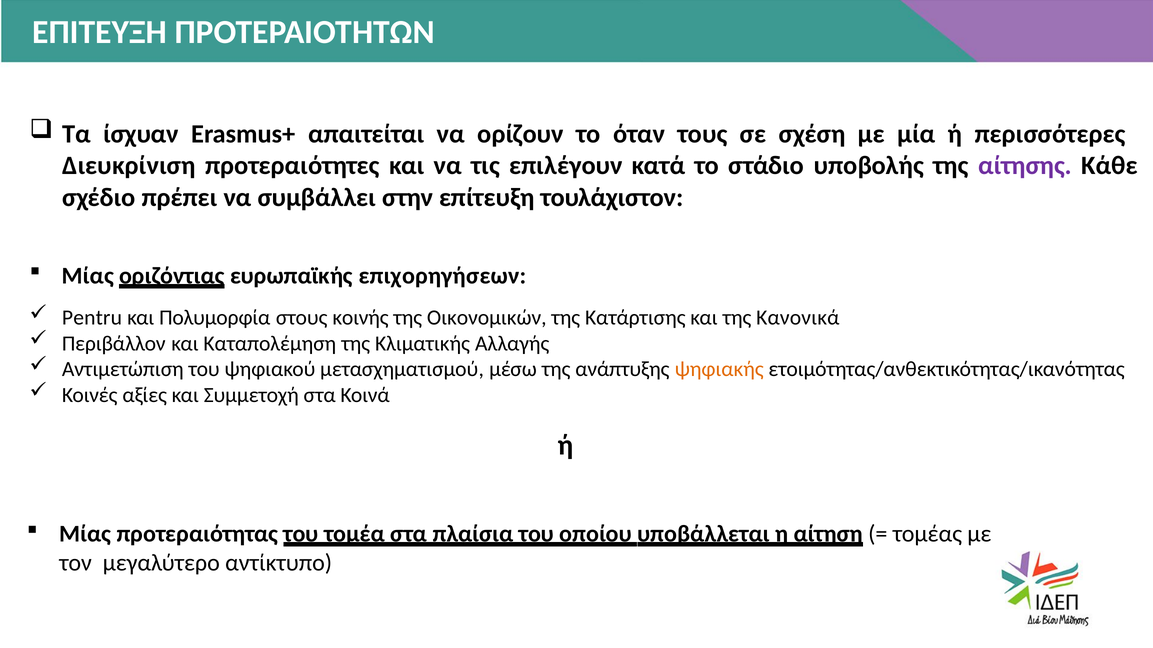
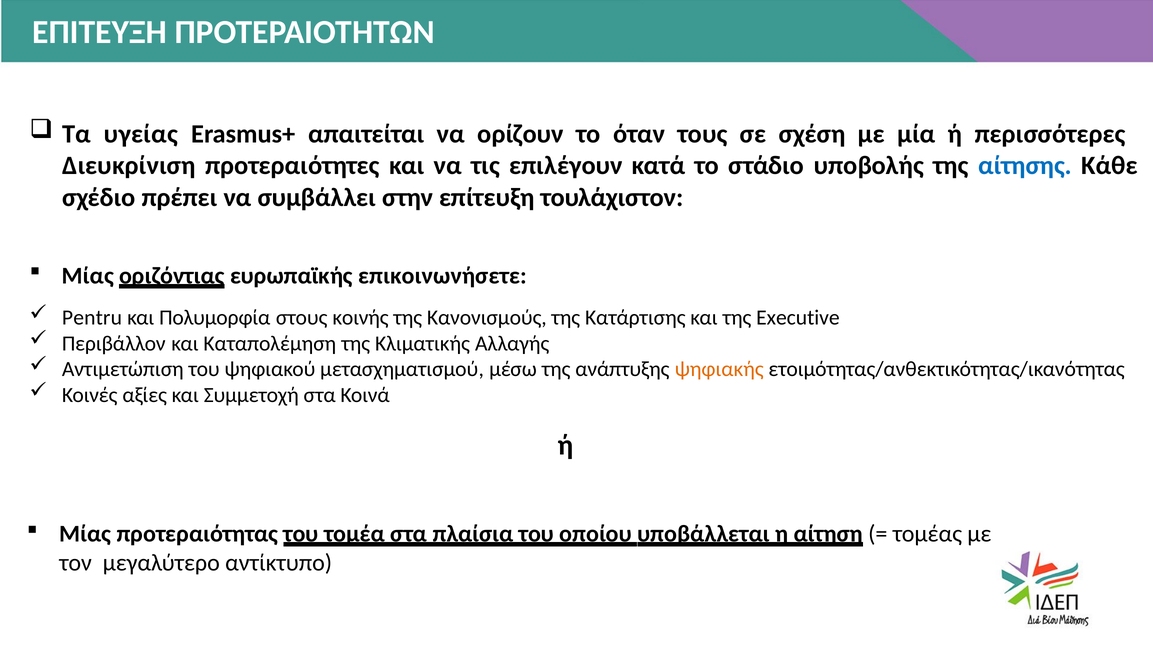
ίσχυαν: ίσχυαν -> υγείας (141, 134)
αίτησης colour: purple -> blue (1025, 166)
επιχορηγήσεων: επιχορηγήσεων -> επικοινωνήσετε (443, 276)
Οικονομικών: Οικονομικών -> Κανονισμούς (487, 318)
Κανονικά: Κανονικά -> Executive (798, 318)
